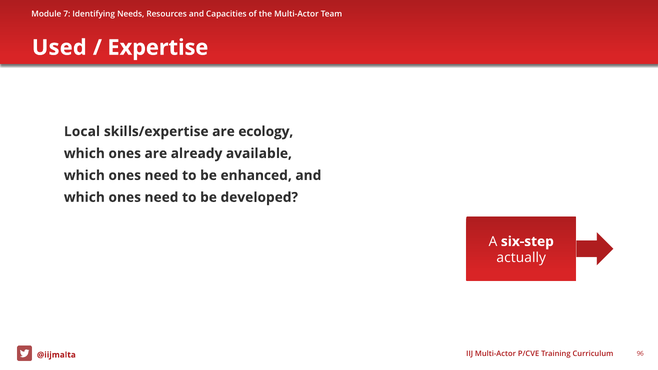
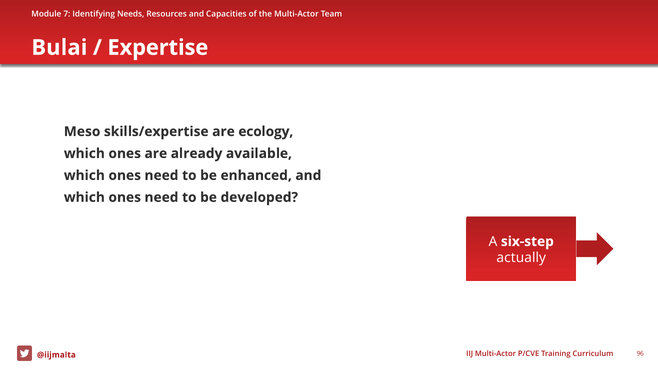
Used: Used -> Bulai (59, 48)
Local: Local -> Meso (82, 132)
